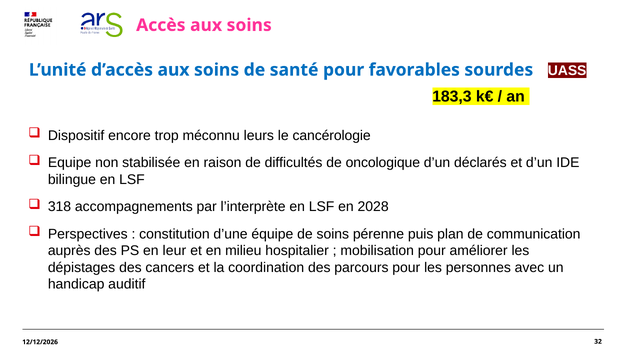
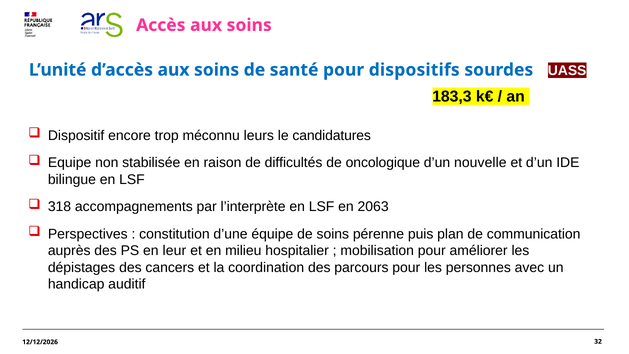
favorables: favorables -> dispositifs (414, 70)
cancérologie: cancérologie -> candidatures (332, 135)
déclarés: déclarés -> nouvelle (480, 163)
2028: 2028 -> 2063 (373, 207)
